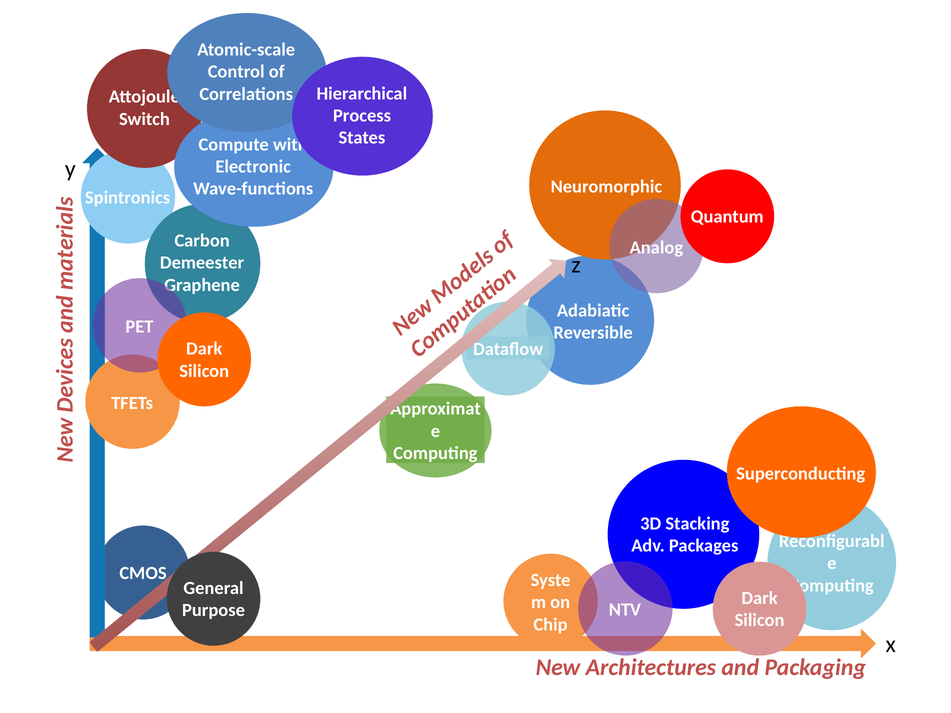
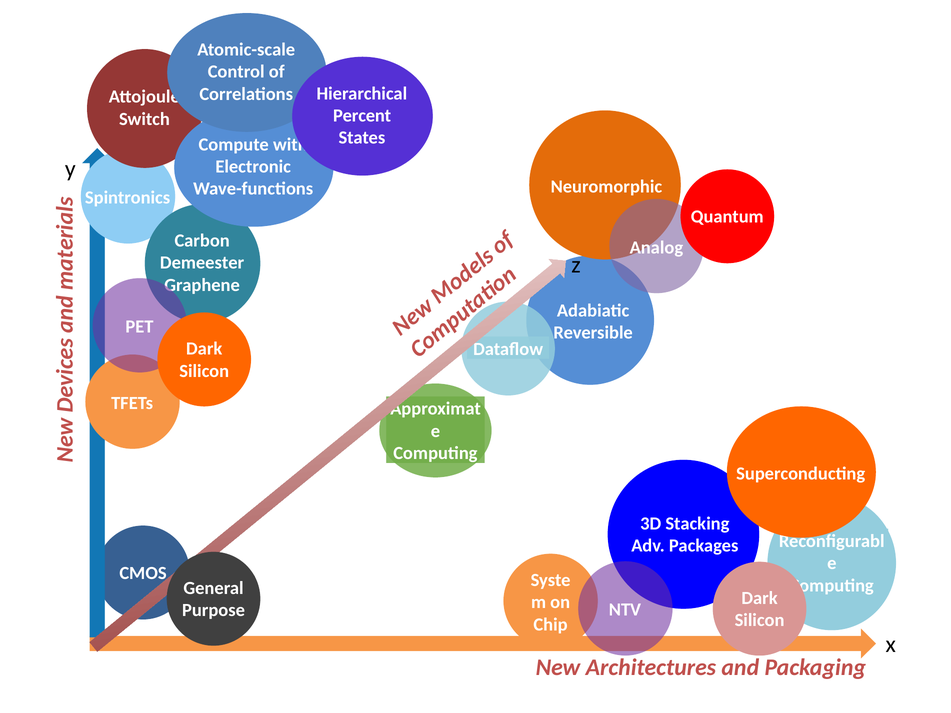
Process: Process -> Percent (362, 116)
